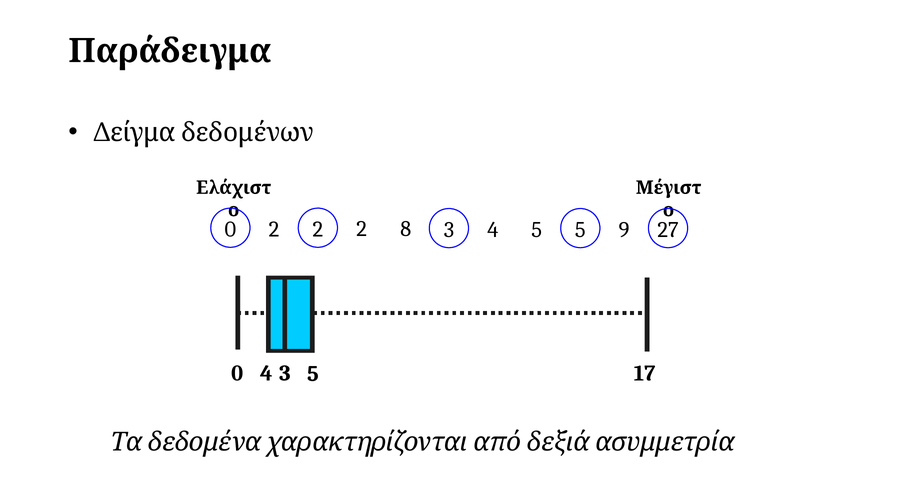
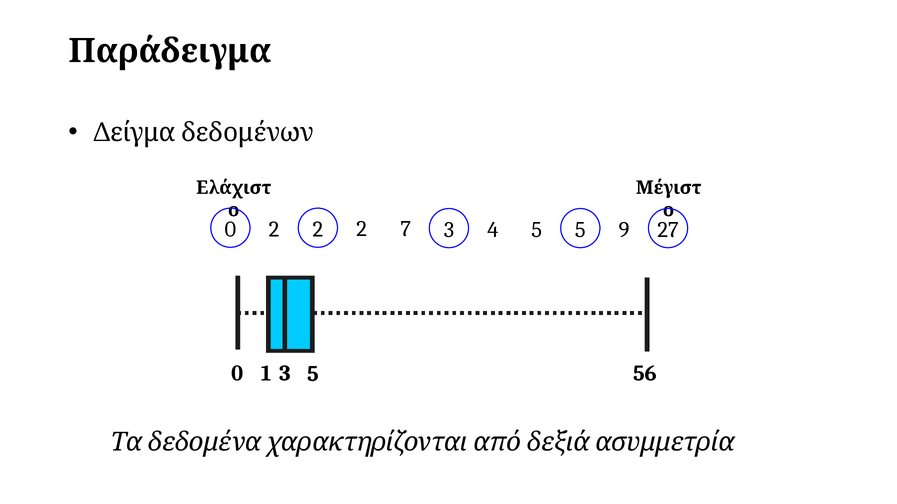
8: 8 -> 7 (406, 229)
0 4: 4 -> 1 (266, 374)
17: 17 -> 56 (645, 374)
